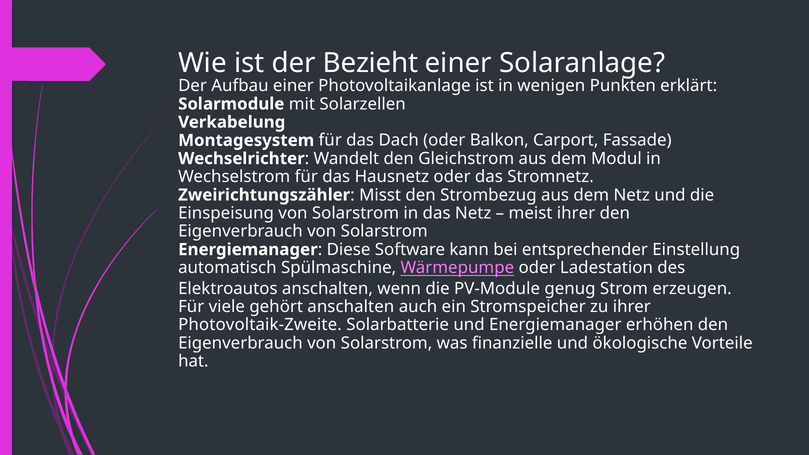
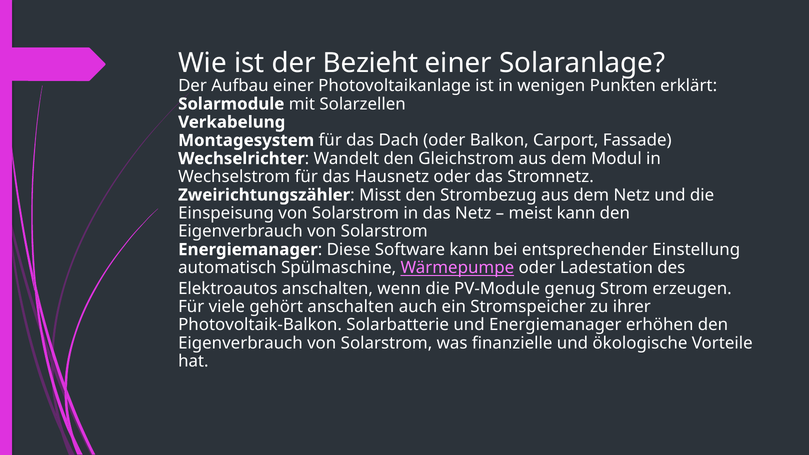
meist ihrer: ihrer -> kann (576, 213)
Photovoltaik-Zweite: Photovoltaik-Zweite -> Photovoltaik-Balkon (260, 325)
